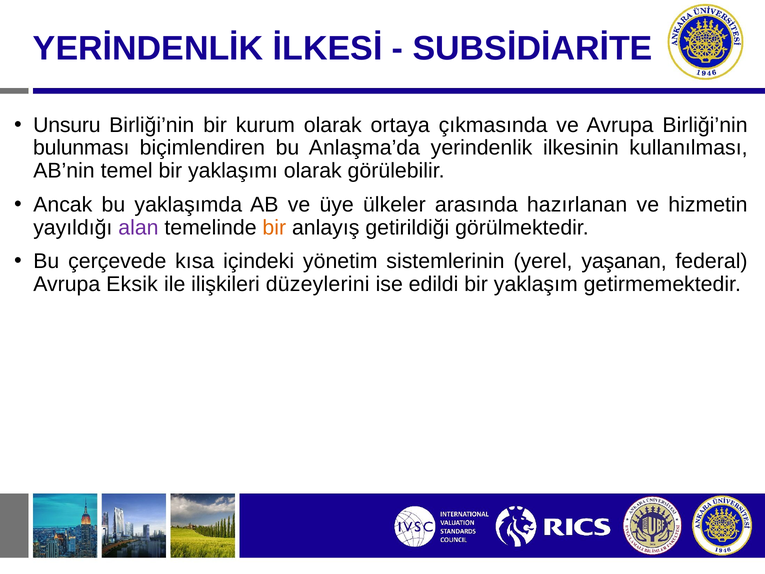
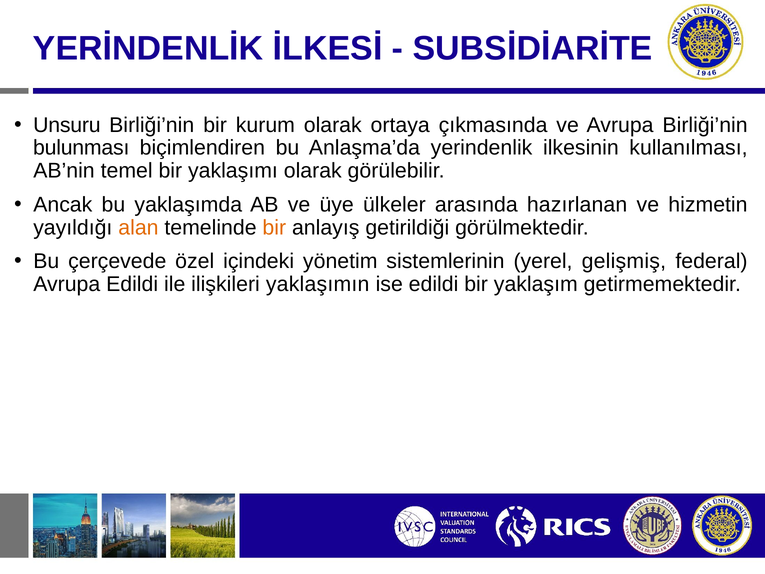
alan colour: purple -> orange (138, 227)
kısa: kısa -> özel (195, 261)
yaşanan: yaşanan -> gelişmiş (624, 261)
Avrupa Eksik: Eksik -> Edildi (132, 284)
düzeylerini: düzeylerini -> yaklaşımın (318, 284)
